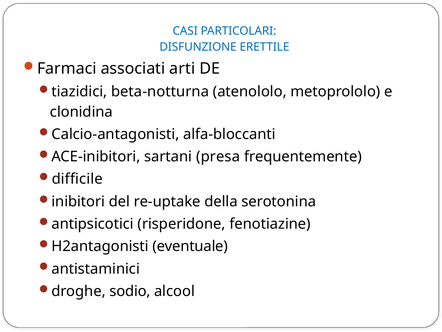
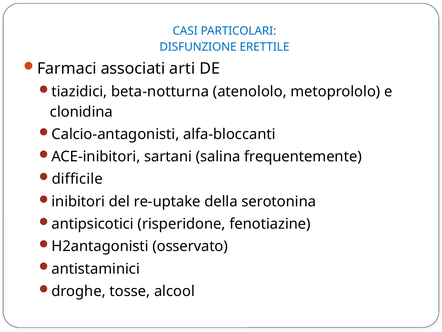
presa: presa -> salina (218, 156)
eventuale: eventuale -> osservato (190, 246)
sodio: sodio -> tosse (130, 291)
